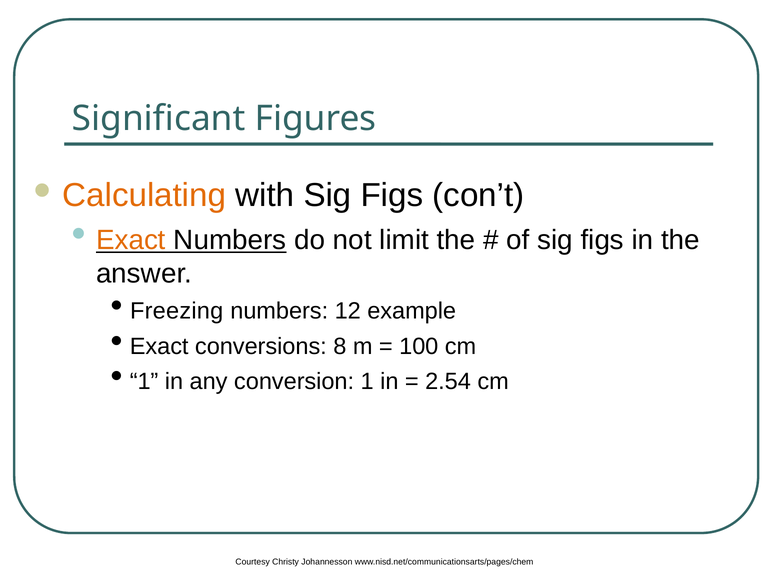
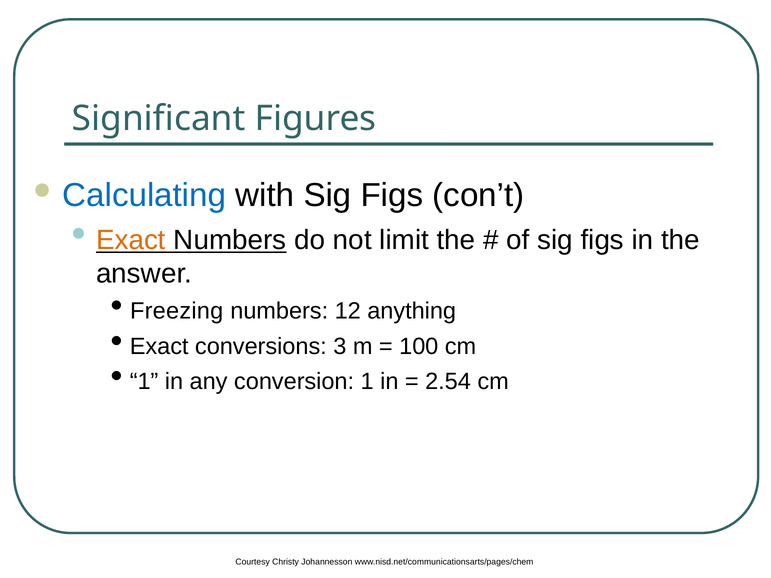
Calculating colour: orange -> blue (144, 196)
example: example -> anything (412, 311)
8: 8 -> 3 (340, 346)
